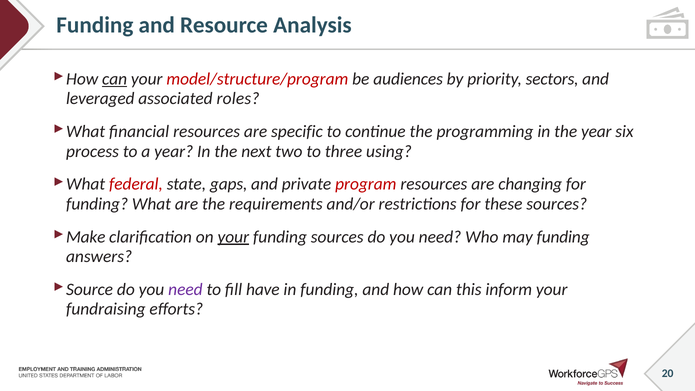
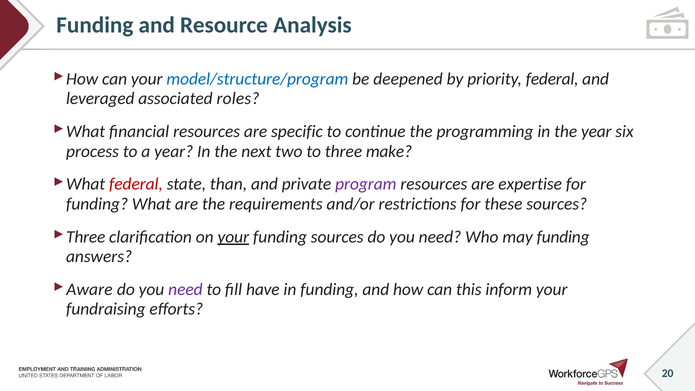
can underline: present -> none (115, 79)
model/structure/program colour: red -> blue (257, 79)
audiences: audiences -> deepened (408, 79)
priority sectors: sectors -> federal (552, 79)
using: using -> make (389, 151)
gaps: gaps -> than (229, 184)
program colour: red -> purple (366, 184)
changing: changing -> expertise (530, 184)
Make: Make -> Three (86, 237)
Source: Source -> Aware (89, 289)
